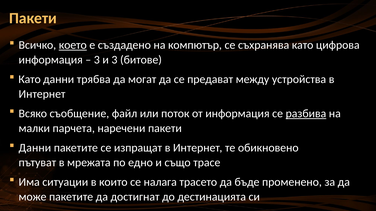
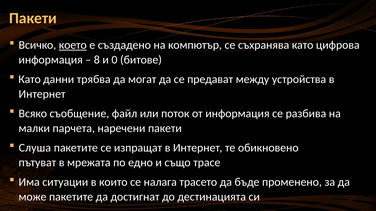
3: 3 -> 8 (97, 60)
и 3: 3 -> 0 (114, 60)
разбива underline: present -> none (306, 114)
Данни: Данни -> Слуша (35, 148)
